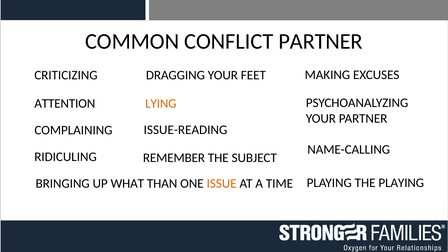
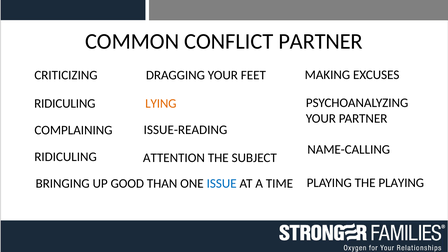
ATTENTION: ATTENTION -> RIDICULING (65, 103)
REMEMBER: REMEMBER -> ATTENTION (174, 158)
WHAT: WHAT -> GOOD (127, 184)
ISSUE colour: orange -> blue (222, 184)
